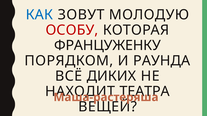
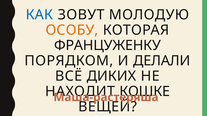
ОСОБУ colour: red -> orange (72, 30)
РАУНДА: РАУНДА -> ДЕЛАЛИ (162, 61)
ТЕАТРА: ТЕАТРА -> КОШКЕ (145, 92)
